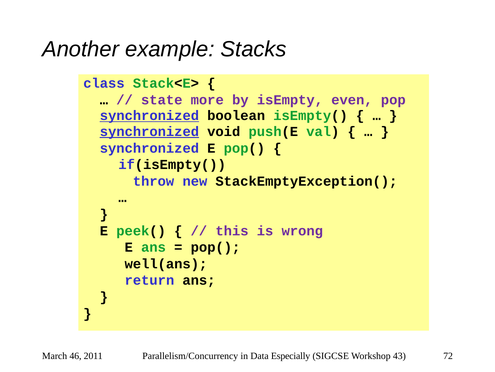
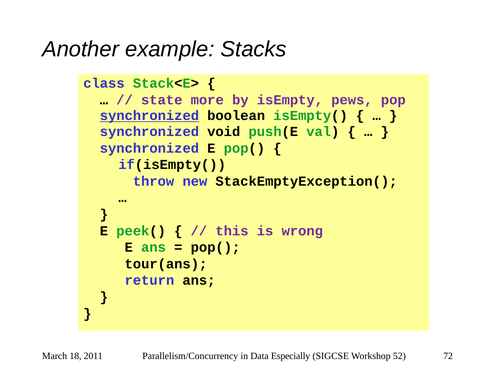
even: even -> pews (352, 100)
synchronized underline: present -> none (149, 131)
well(ans: well(ans -> tour(ans (166, 263)
46: 46 -> 18 (75, 355)
43: 43 -> 52 (399, 355)
